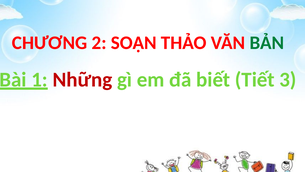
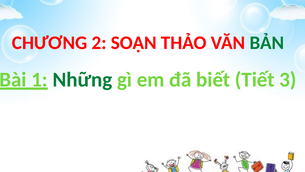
Những colour: red -> green (82, 79)
